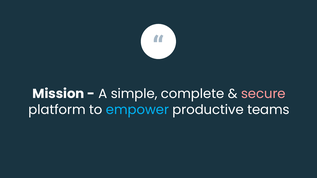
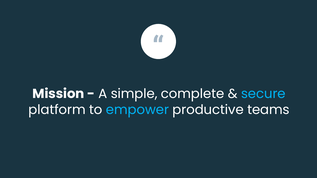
secure colour: pink -> light blue (263, 94)
